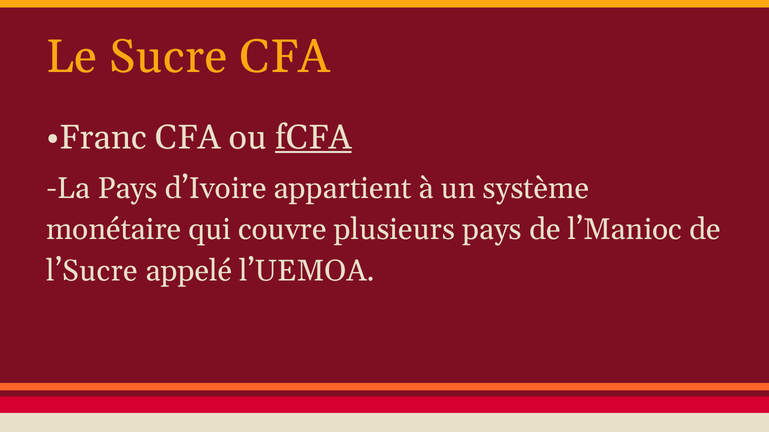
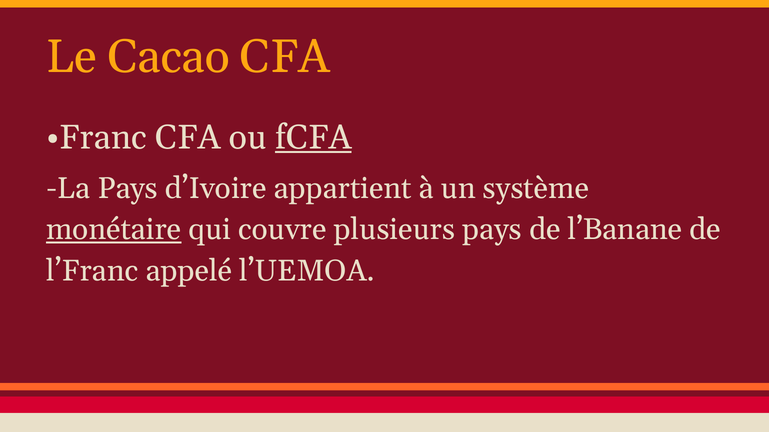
Sucre: Sucre -> Cacao (169, 57)
monétaire underline: none -> present (114, 230)
l’Manioc: l’Manioc -> l’Banane (625, 230)
l’Sucre: l’Sucre -> l’Franc (92, 271)
